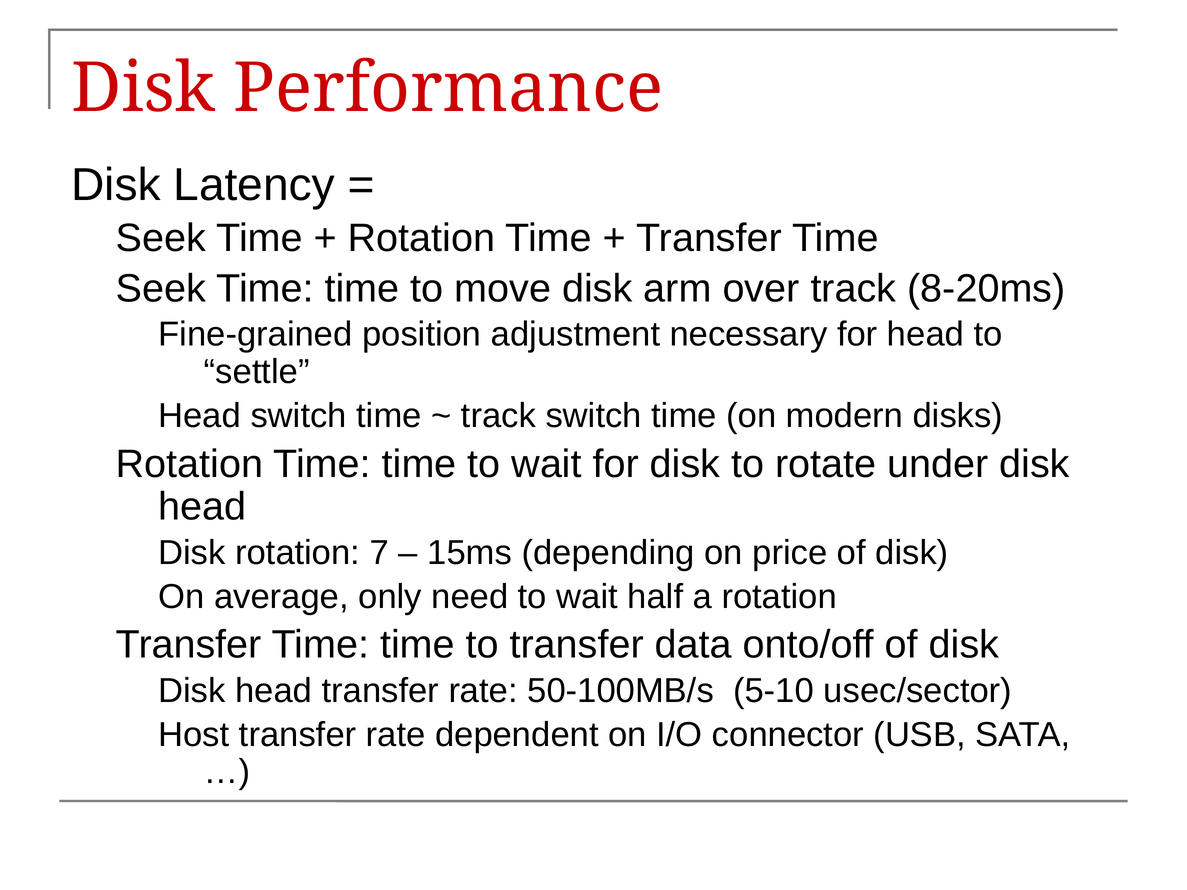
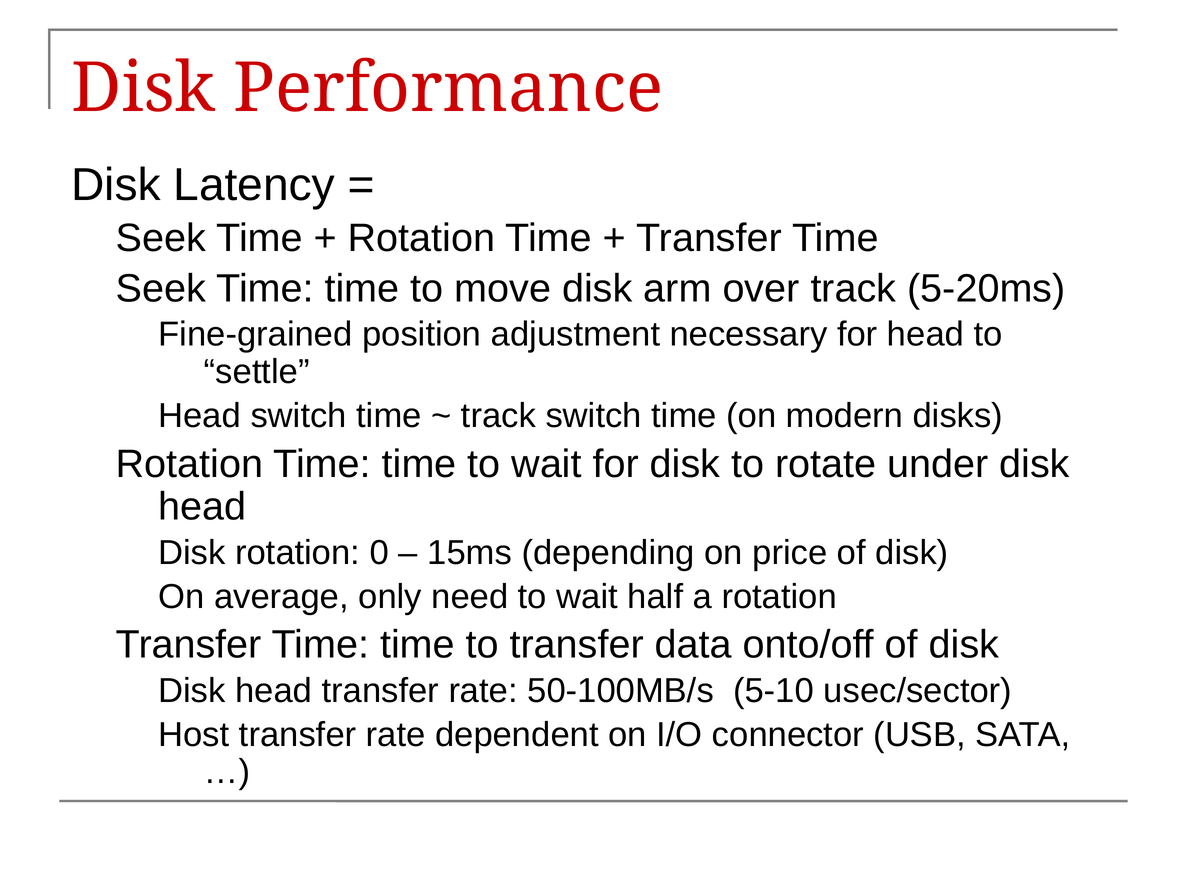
8-20ms: 8-20ms -> 5-20ms (986, 289)
7: 7 -> 0 (379, 553)
